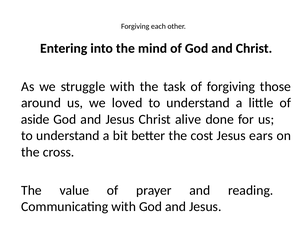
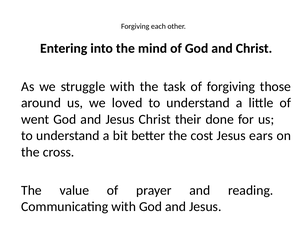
aside: aside -> went (35, 119)
alive: alive -> their (188, 119)
